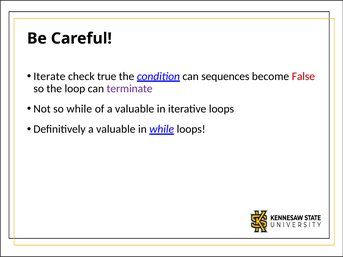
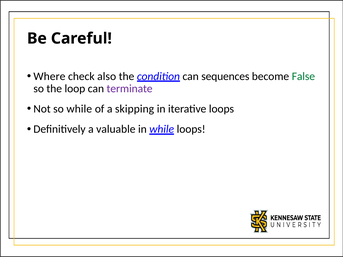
Iterate: Iterate -> Where (49, 76)
true: true -> also (107, 76)
False colour: red -> green (303, 76)
of a valuable: valuable -> skipping (135, 109)
